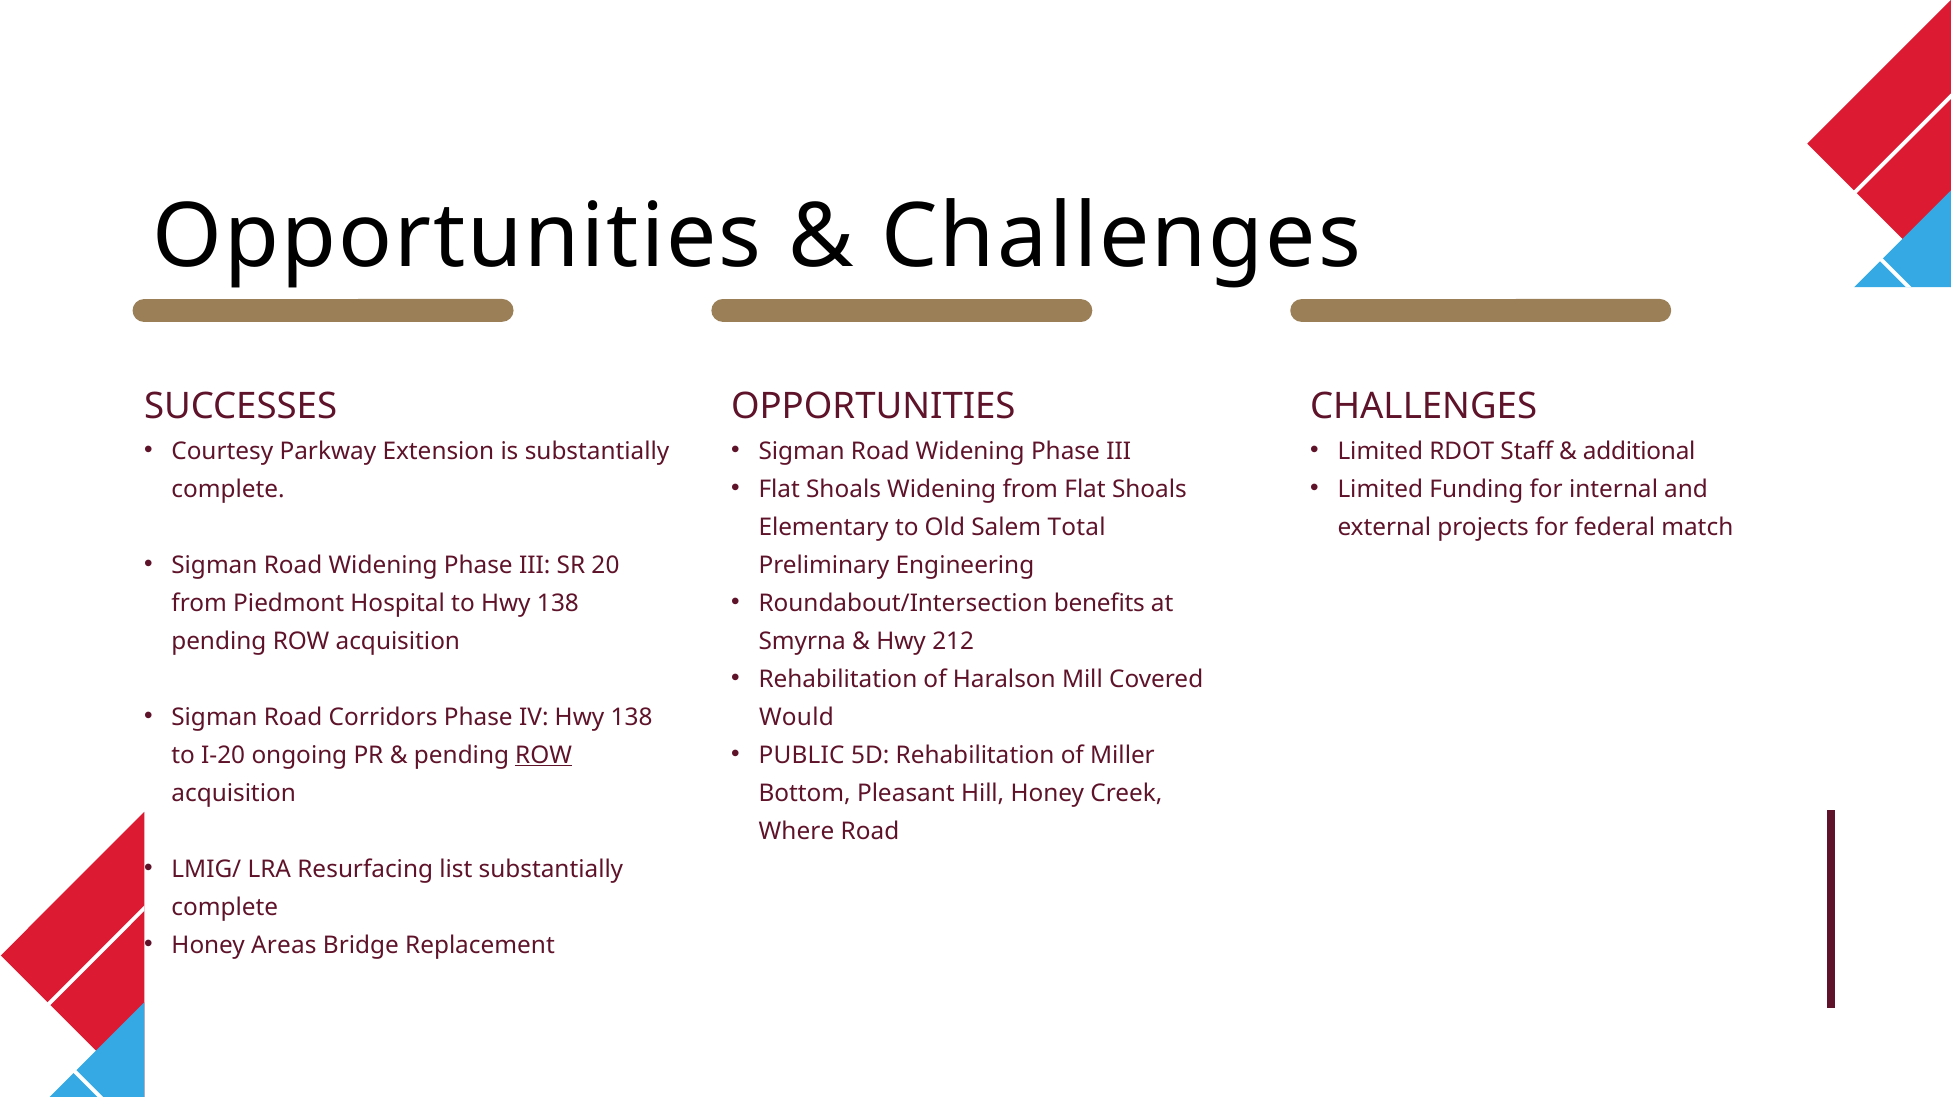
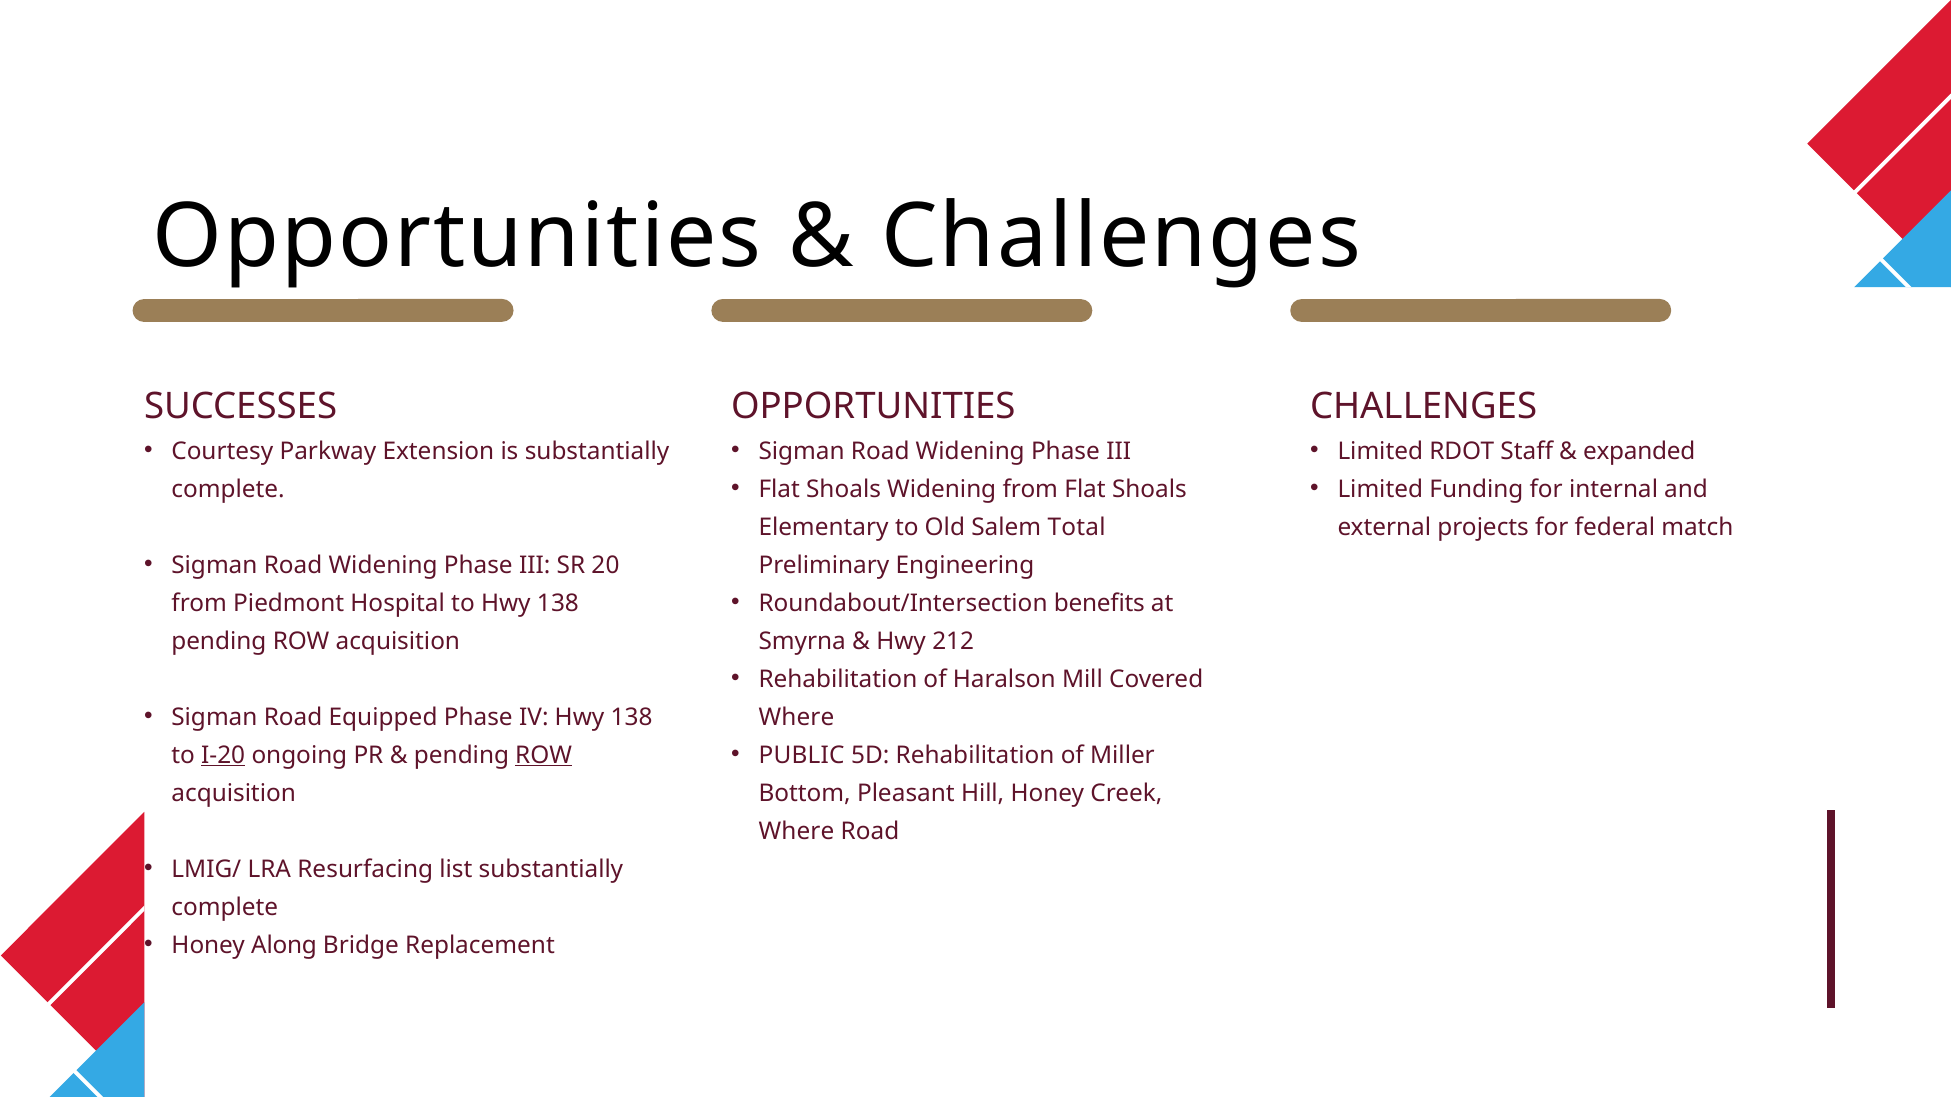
additional: additional -> expanded (1639, 451)
Corridors: Corridors -> Equipped (383, 717)
Would: Would -> Where (797, 717)
I-20 underline: none -> present (223, 755)
Areas: Areas -> Along (284, 945)
